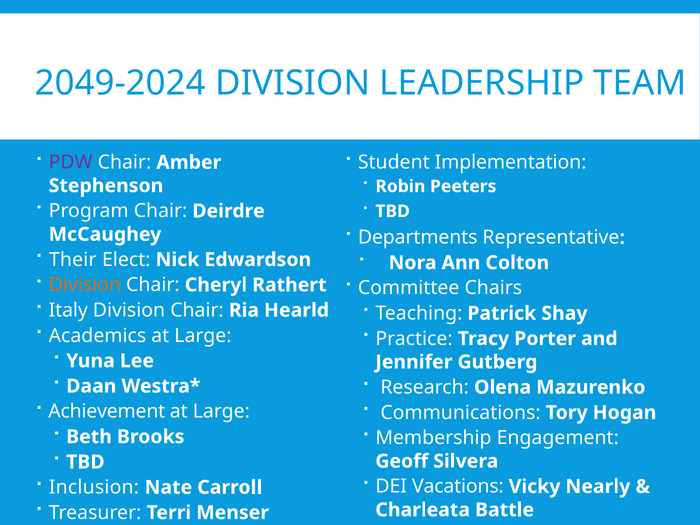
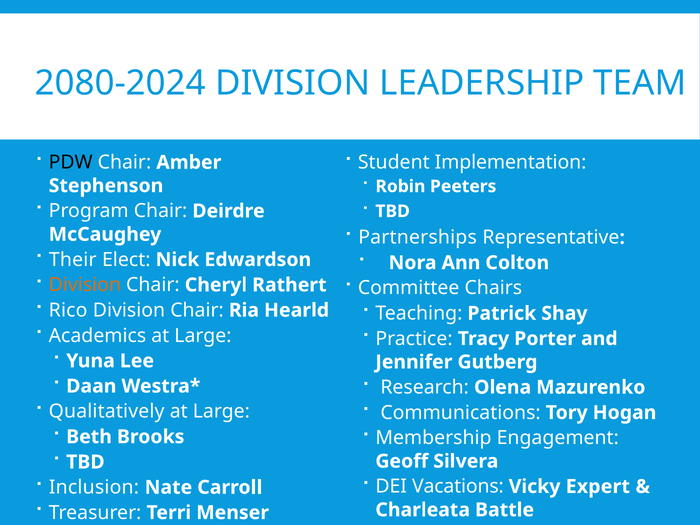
2049-2024: 2049-2024 -> 2080-2024 (120, 83)
PDW colour: purple -> black (71, 162)
Departments: Departments -> Partnerships (418, 237)
Italy: Italy -> Rico (68, 310)
Achievement: Achievement -> Qualitatively (107, 411)
Nearly: Nearly -> Expert (598, 487)
